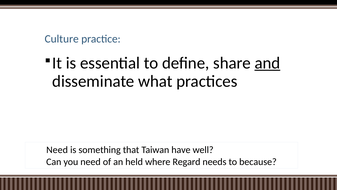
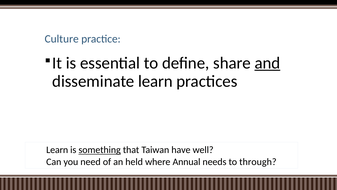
disseminate what: what -> learn (155, 81)
Need: Need -> Learn (57, 150)
something underline: none -> present (100, 150)
Regard: Regard -> Annual (186, 161)
because: because -> through (258, 161)
